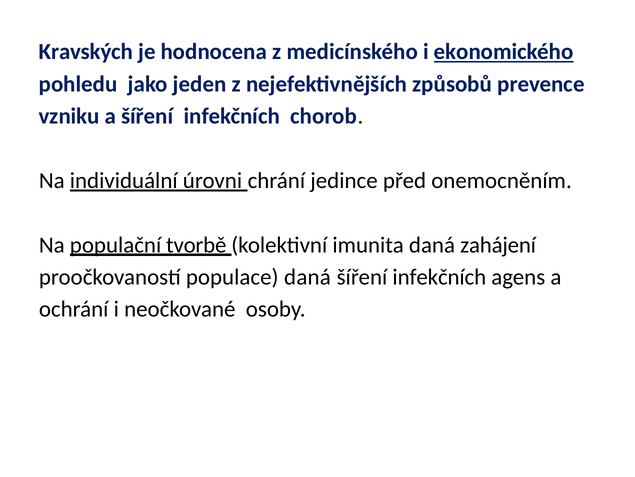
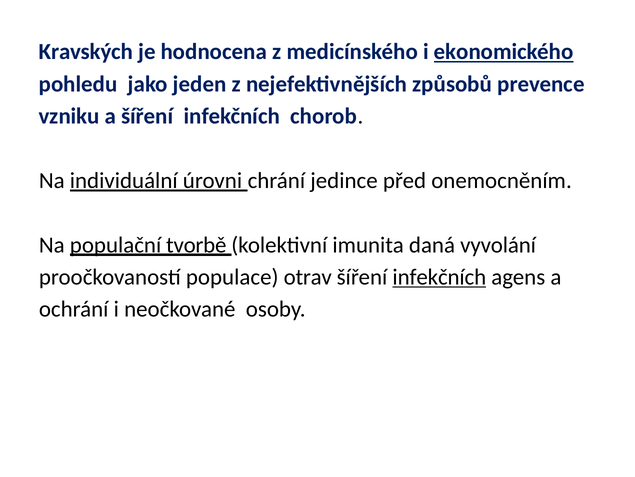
zahájení: zahájení -> vyvolání (498, 245)
populace daná: daná -> otrav (308, 277)
infekčních underline: none -> present (439, 277)
